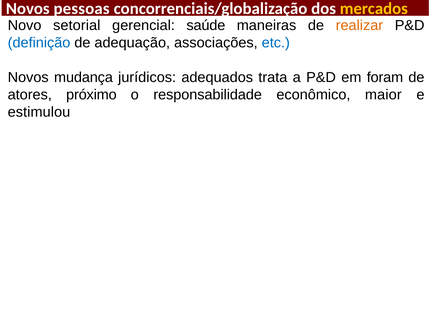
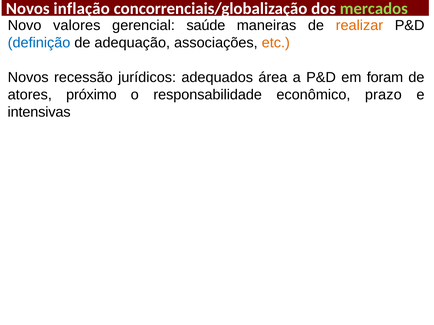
pessoas: pessoas -> inflação (82, 9)
mercados colour: yellow -> light green (374, 9)
setorial: setorial -> valores (77, 25)
etc colour: blue -> orange (276, 43)
mudança: mudança -> recessão (83, 77)
trata: trata -> área (273, 77)
maior: maior -> prazo (383, 95)
estimulou: estimulou -> intensivas (39, 112)
